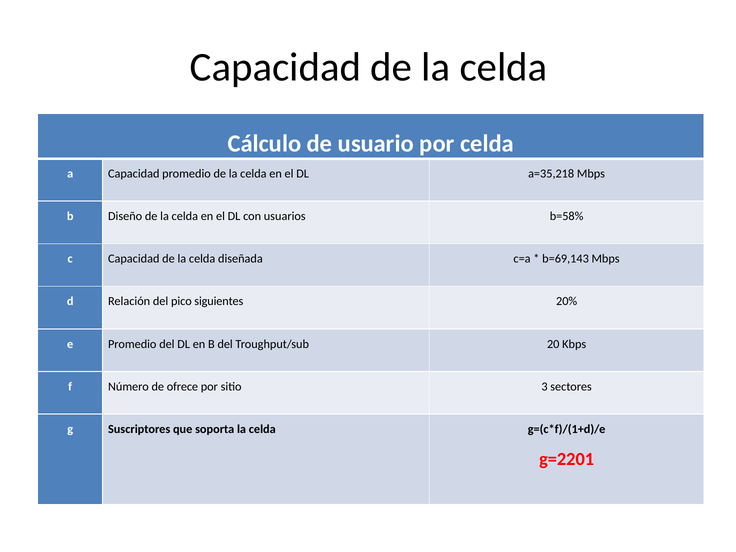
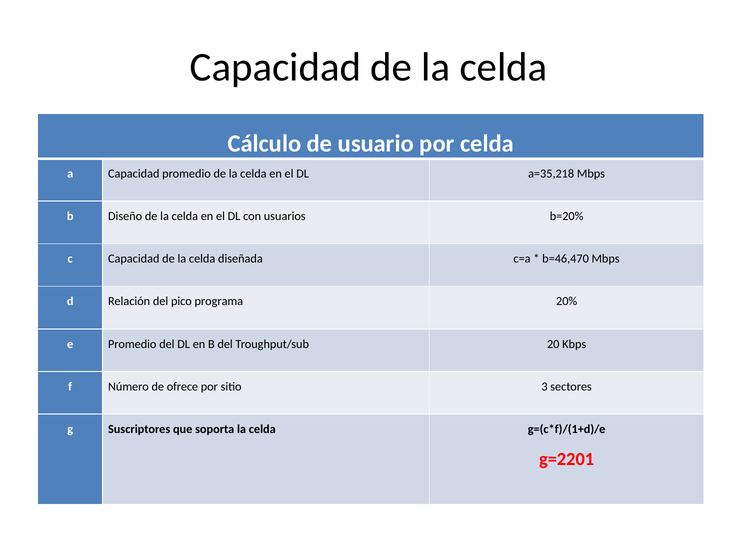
b=58%: b=58% -> b=20% (567, 216)
b=69,143: b=69,143 -> b=46,470 (566, 259)
siguientes: siguientes -> programa (219, 301)
